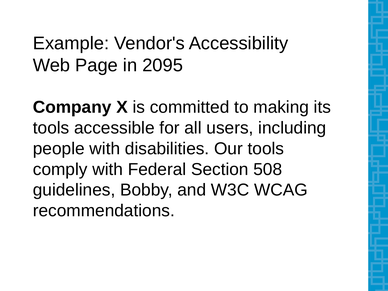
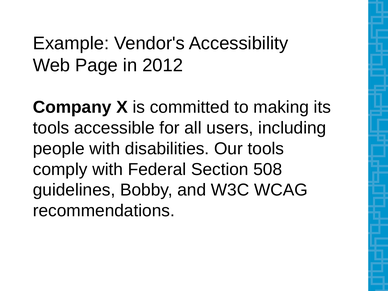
2095: 2095 -> 2012 (163, 65)
